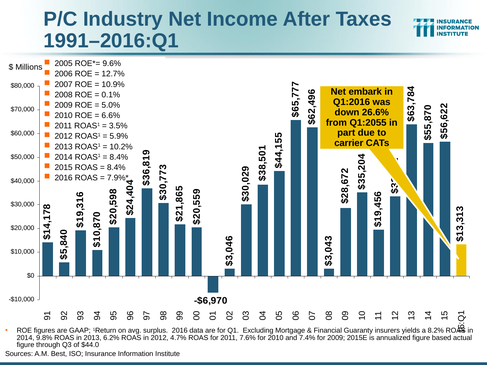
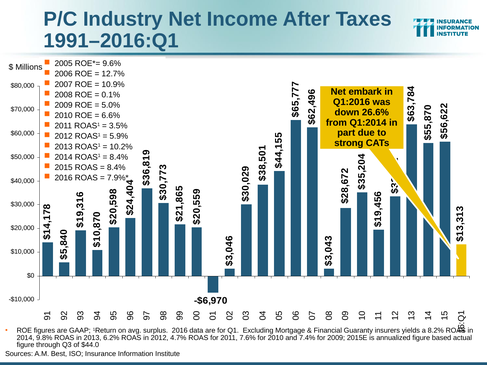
Q1:2055: Q1:2055 -> Q1:2014 (368, 123)
carrier: carrier -> strong (349, 143)
